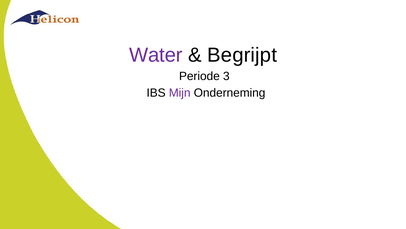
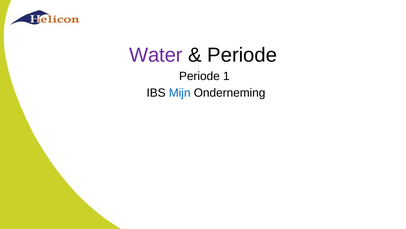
Begrijpt: Begrijpt -> Periode (242, 55)
3: 3 -> 1 (226, 76)
Mijn colour: purple -> blue (180, 93)
